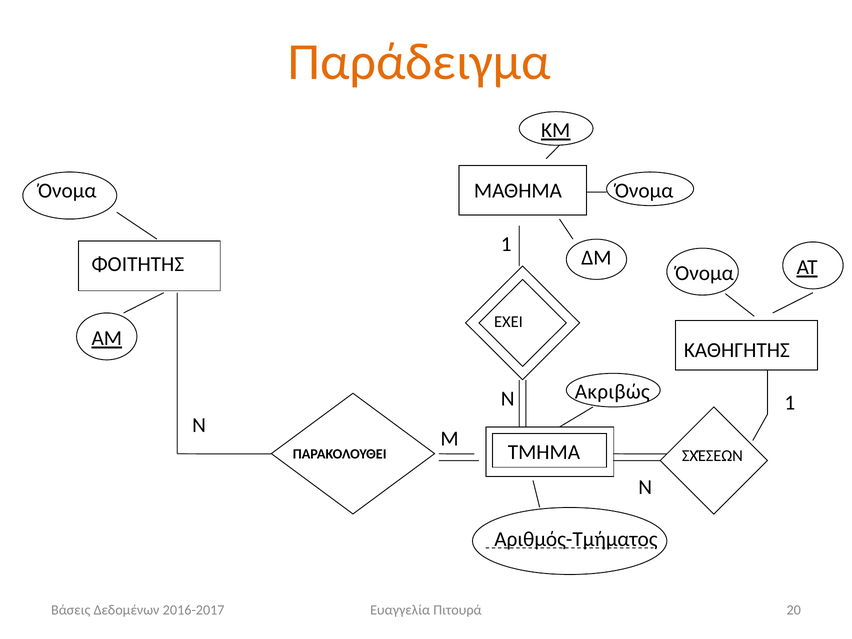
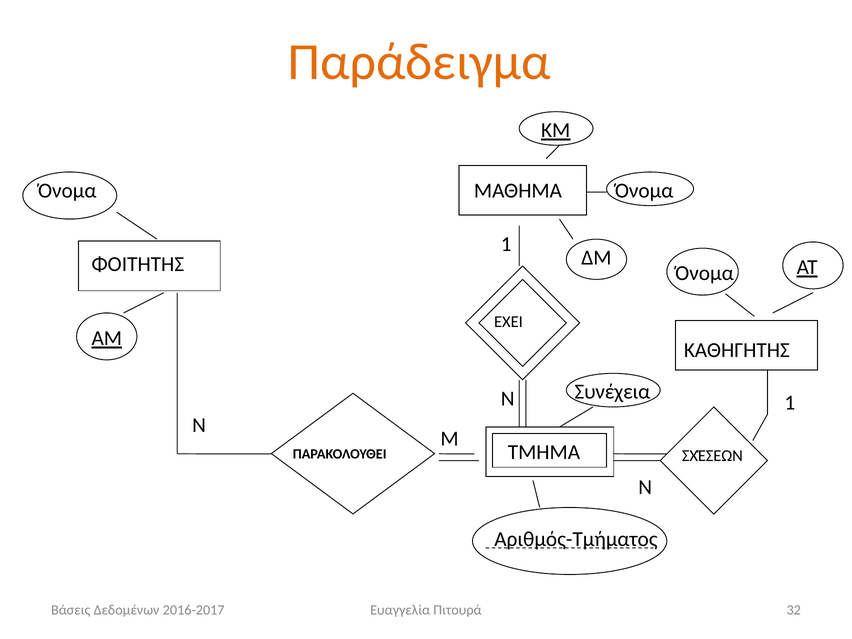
Ακριβώς: Ακριβώς -> Συνέχεια (612, 392)
20: 20 -> 32 (794, 610)
